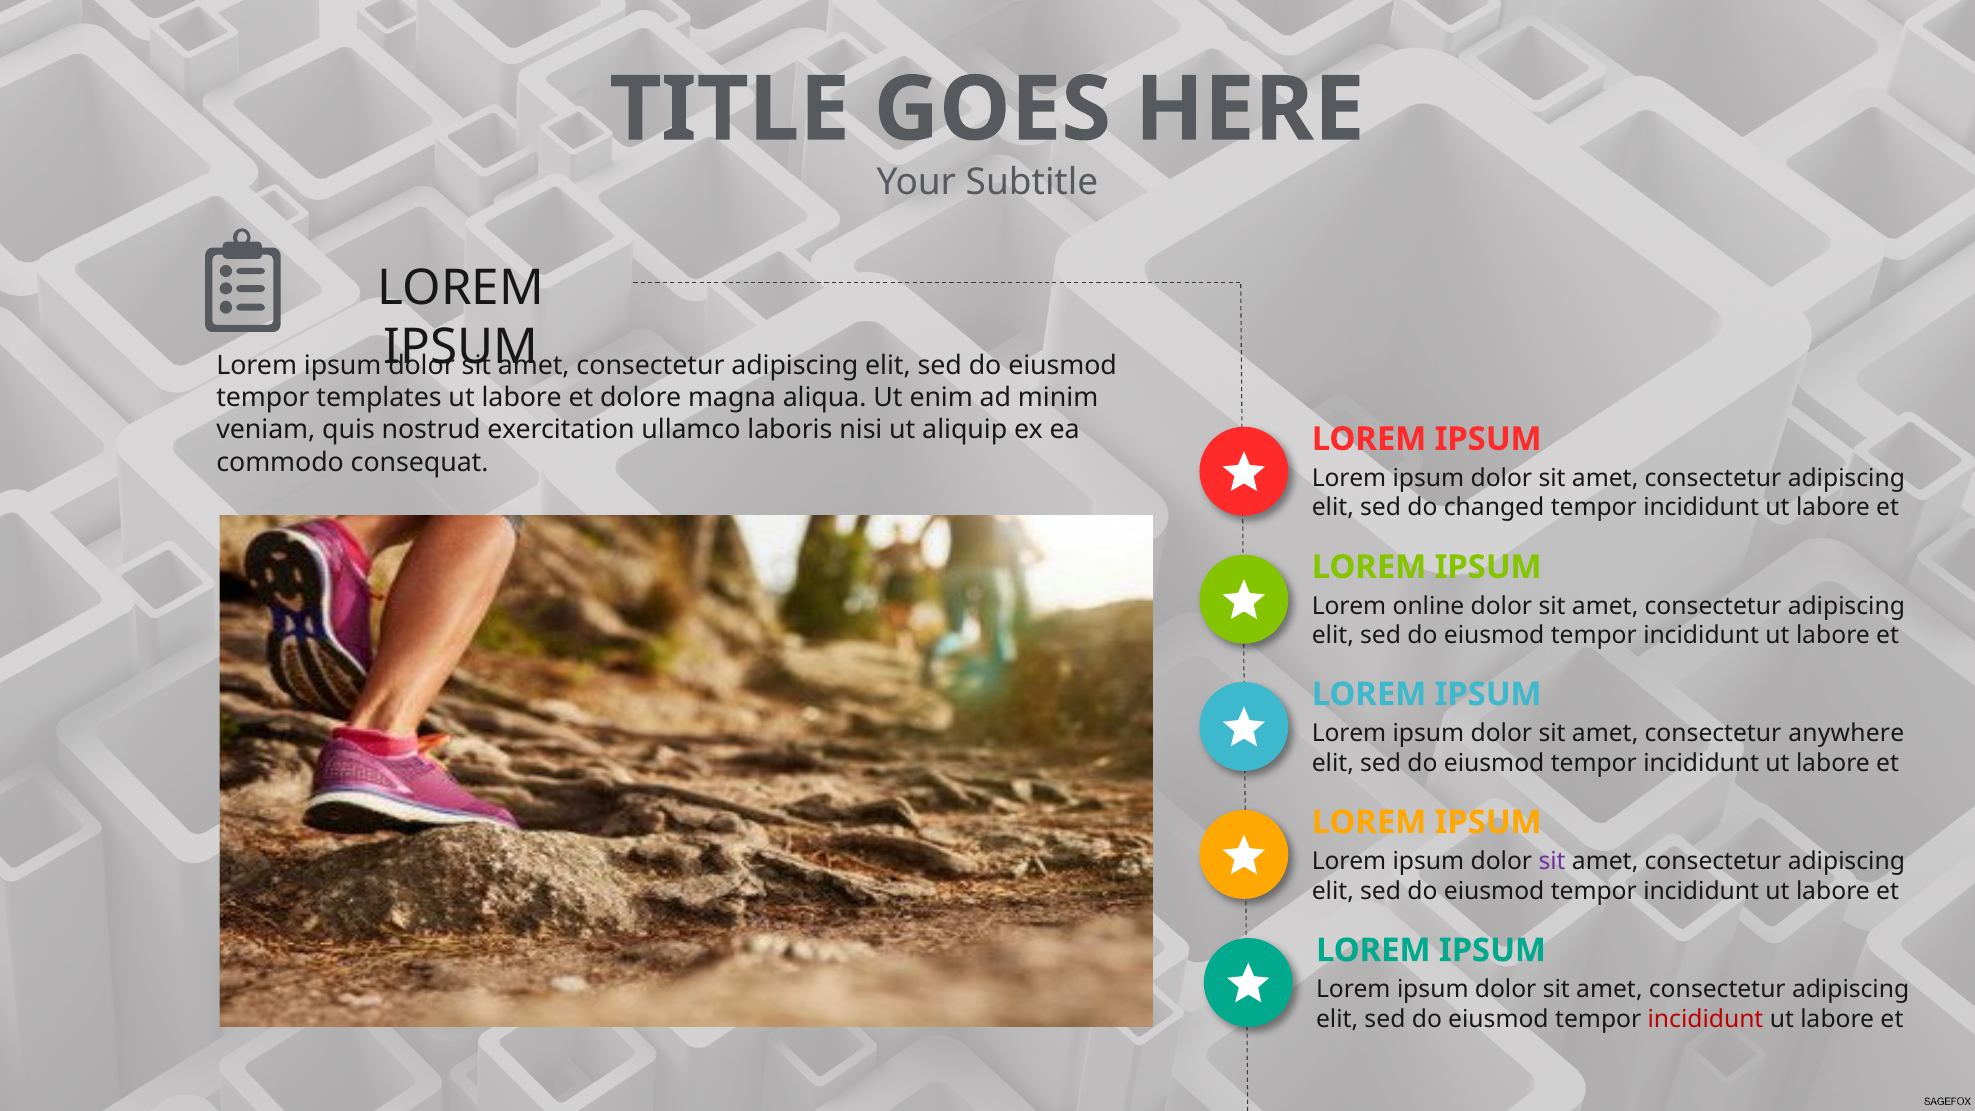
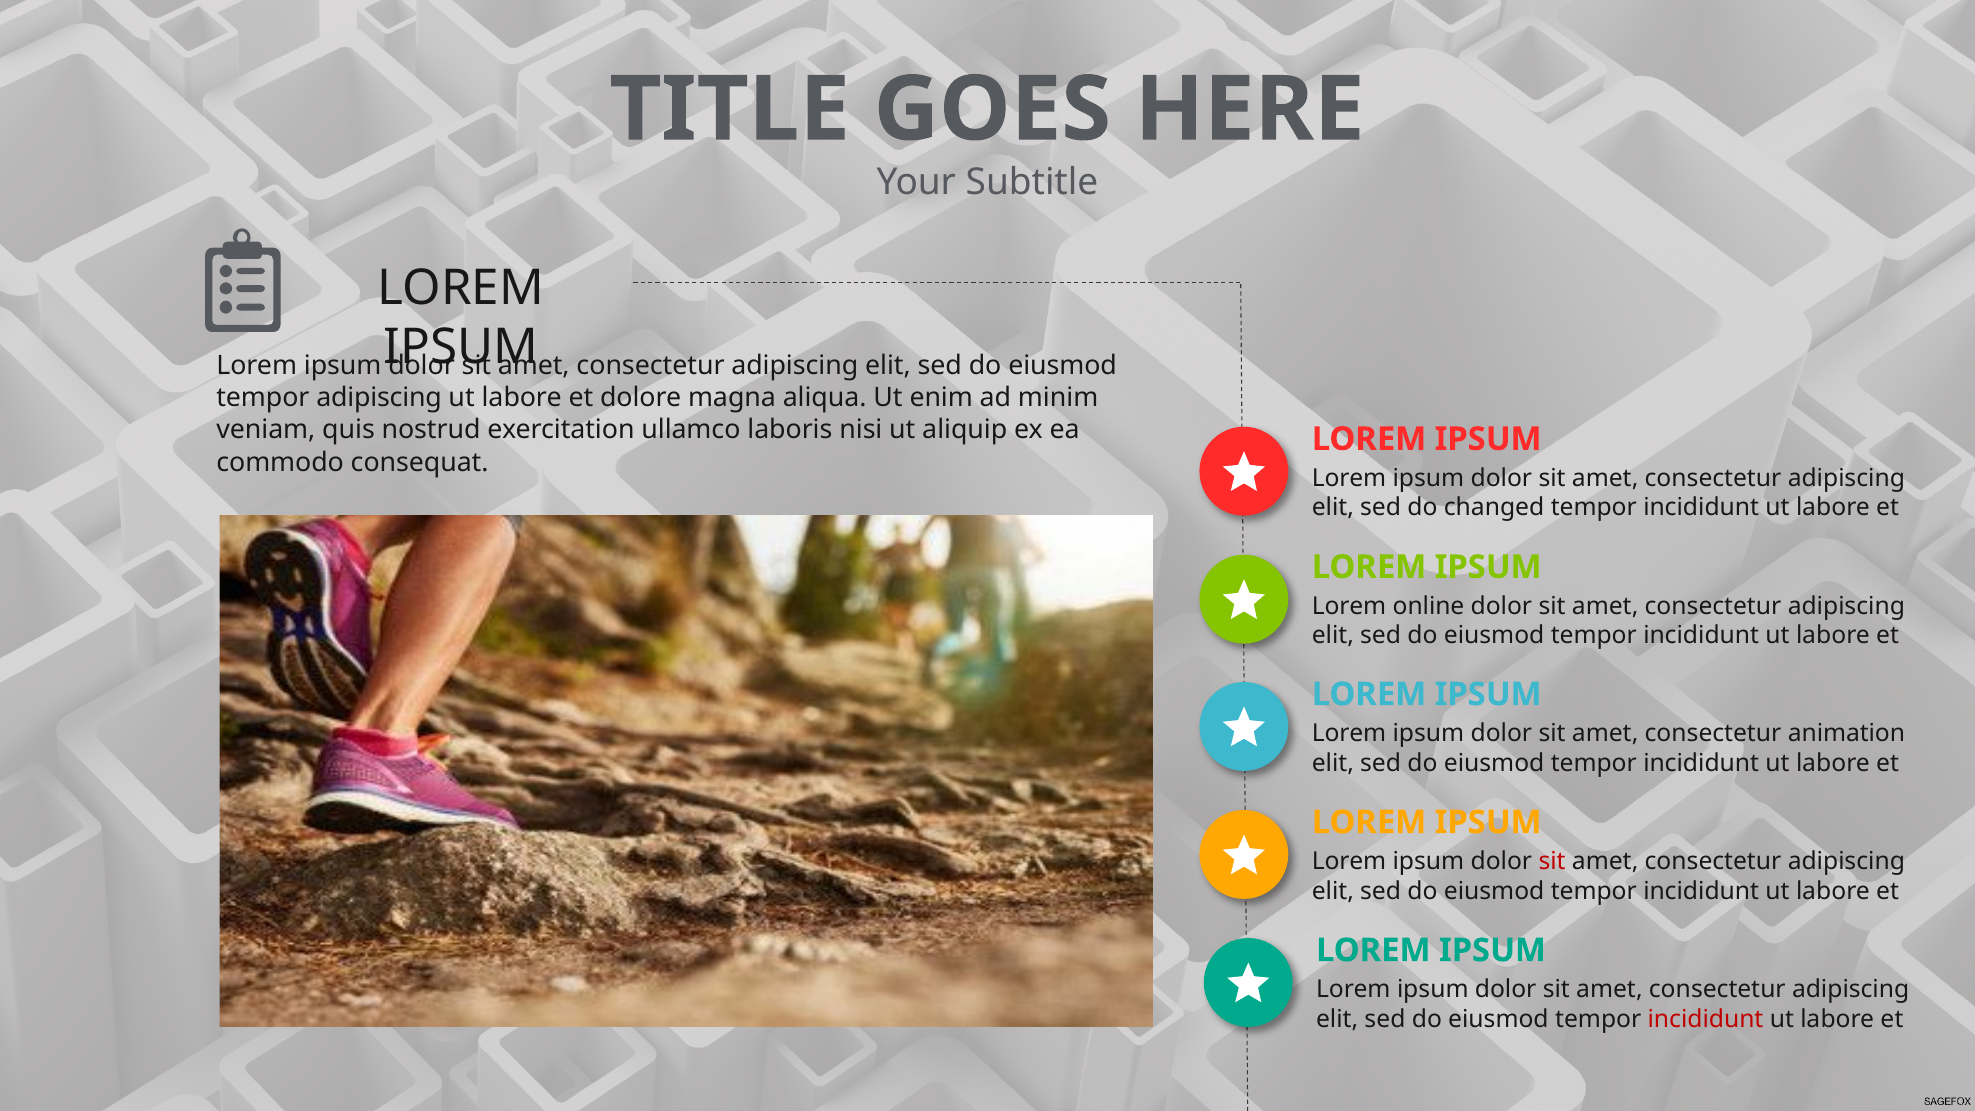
tempor templates: templates -> adipiscing (379, 398)
anywhere: anywhere -> animation (1846, 733)
sit colour: purple -> red (1552, 861)
